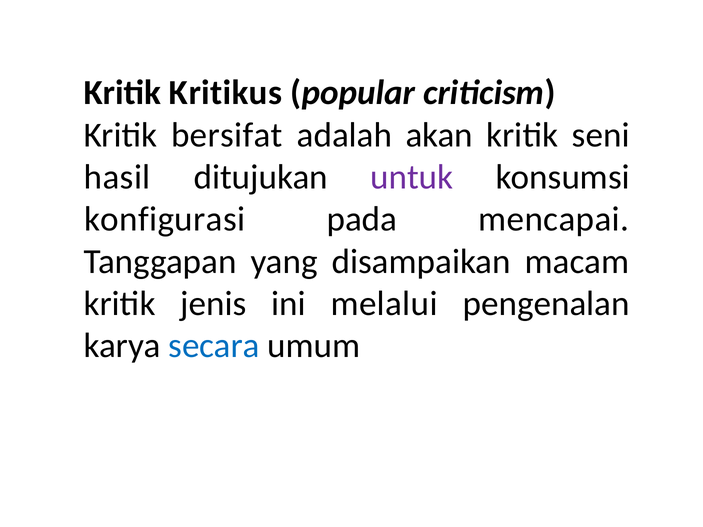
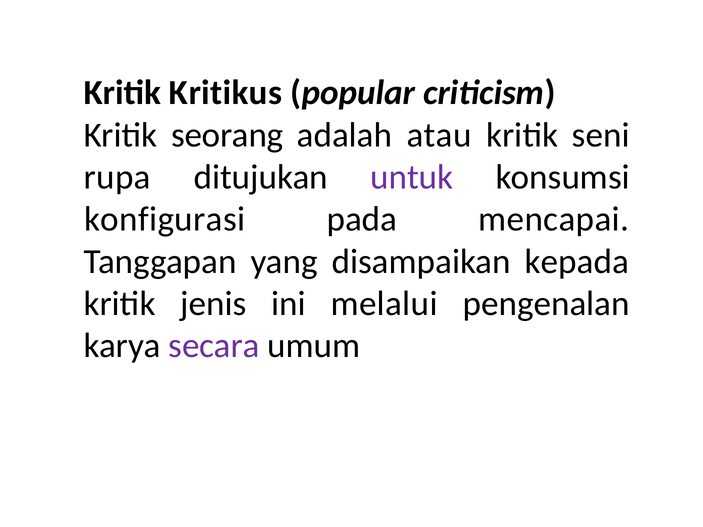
bersifat: bersifat -> seorang (227, 135)
akan: akan -> atau (439, 135)
hasil: hasil -> rupa (117, 177)
macam: macam -> kepada (577, 262)
secara colour: blue -> purple (214, 346)
